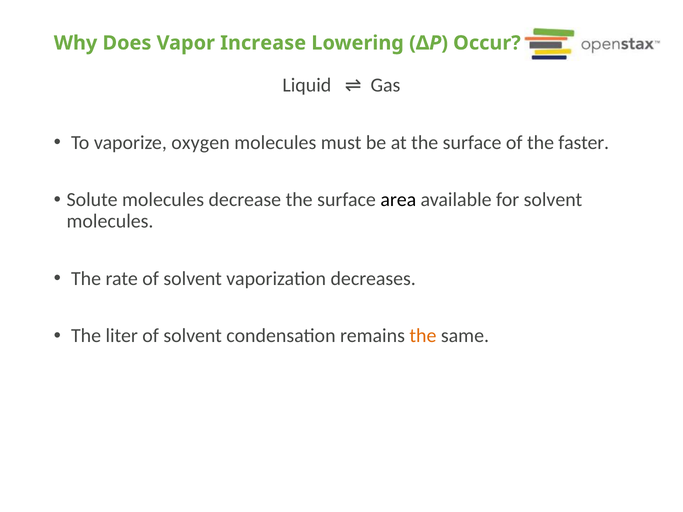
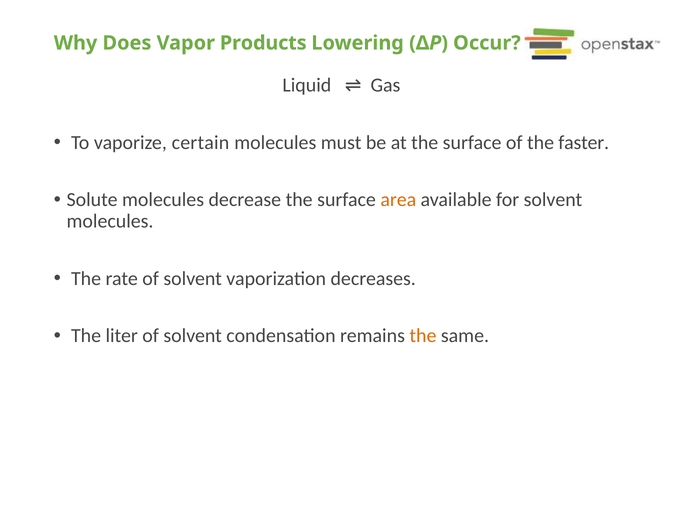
Increase: Increase -> Products (263, 43)
oxygen: oxygen -> certain (200, 143)
area colour: black -> orange (398, 200)
